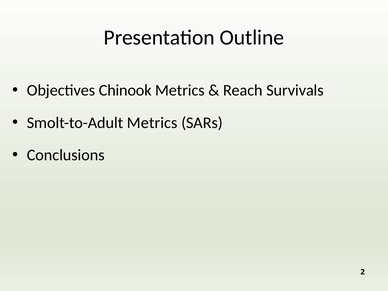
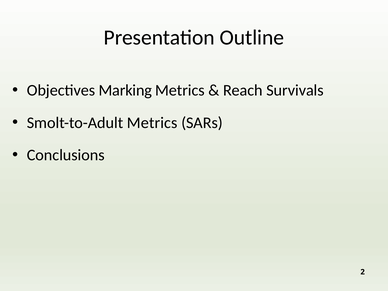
Chinook: Chinook -> Marking (125, 90)
